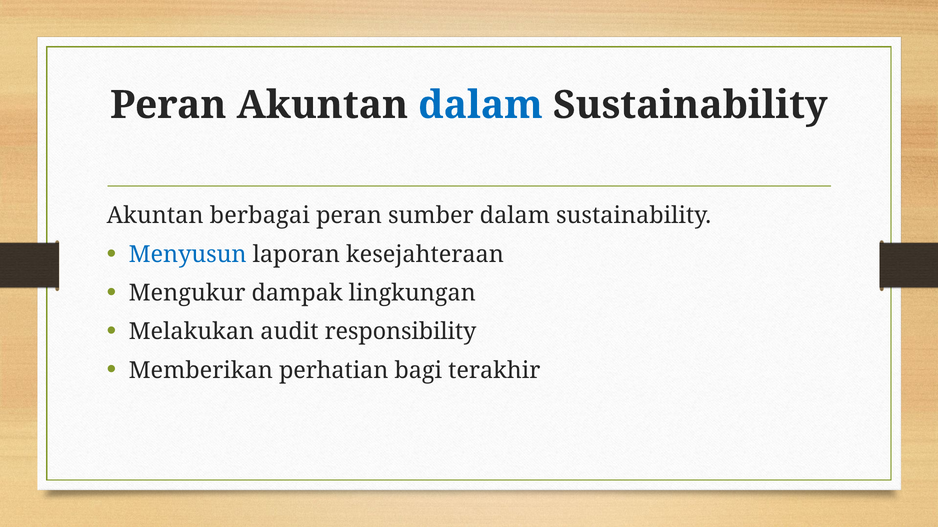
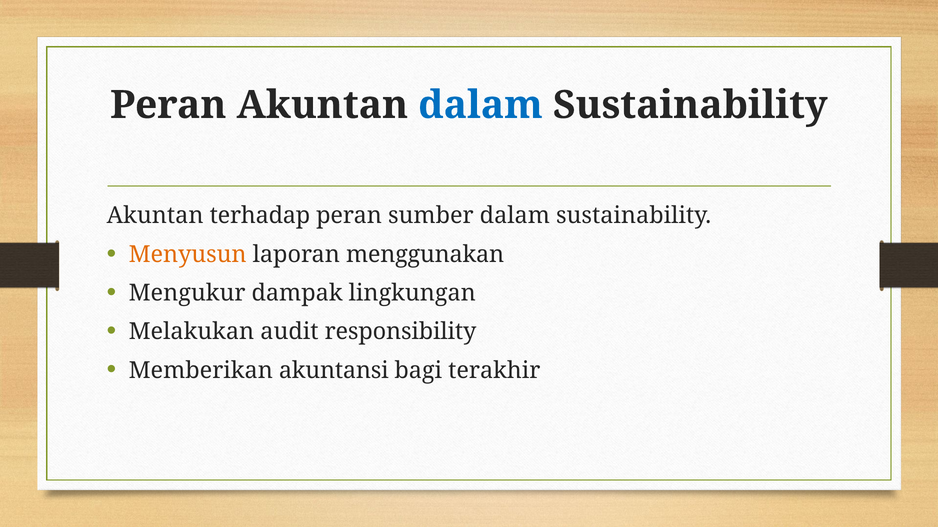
berbagai: berbagai -> terhadap (260, 216)
Menyusun colour: blue -> orange (188, 255)
kesejahteraan: kesejahteraan -> menggunakan (425, 255)
perhatian: perhatian -> akuntansi (334, 371)
